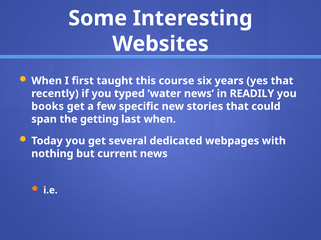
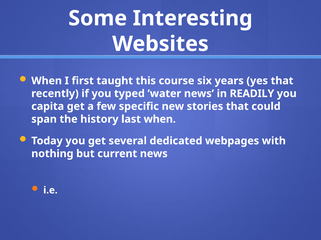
books: books -> capita (48, 107)
getting: getting -> history (99, 120)
